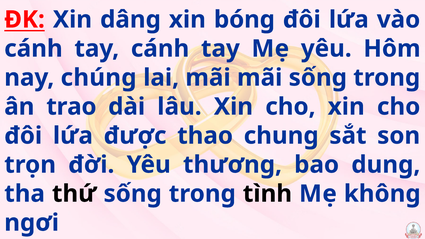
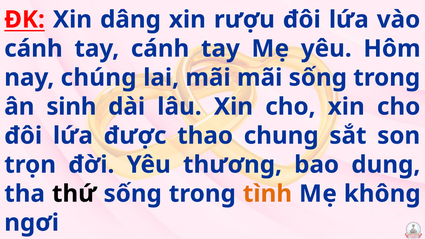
bóng: bóng -> rượu (244, 20)
trao: trao -> sinh (71, 107)
tình colour: black -> orange (267, 194)
